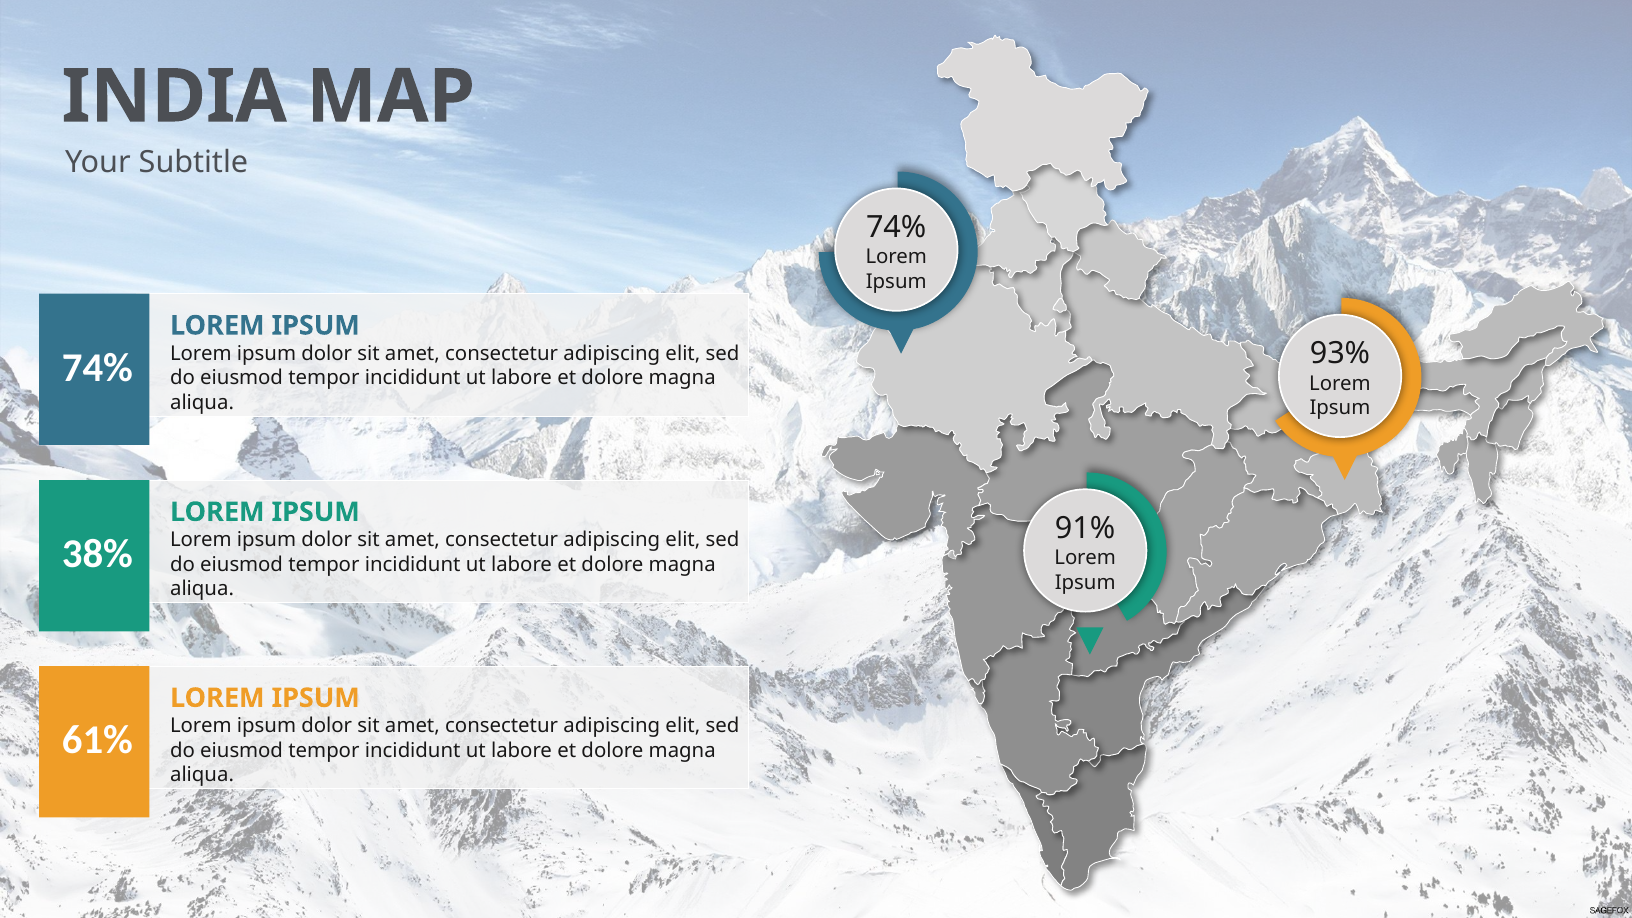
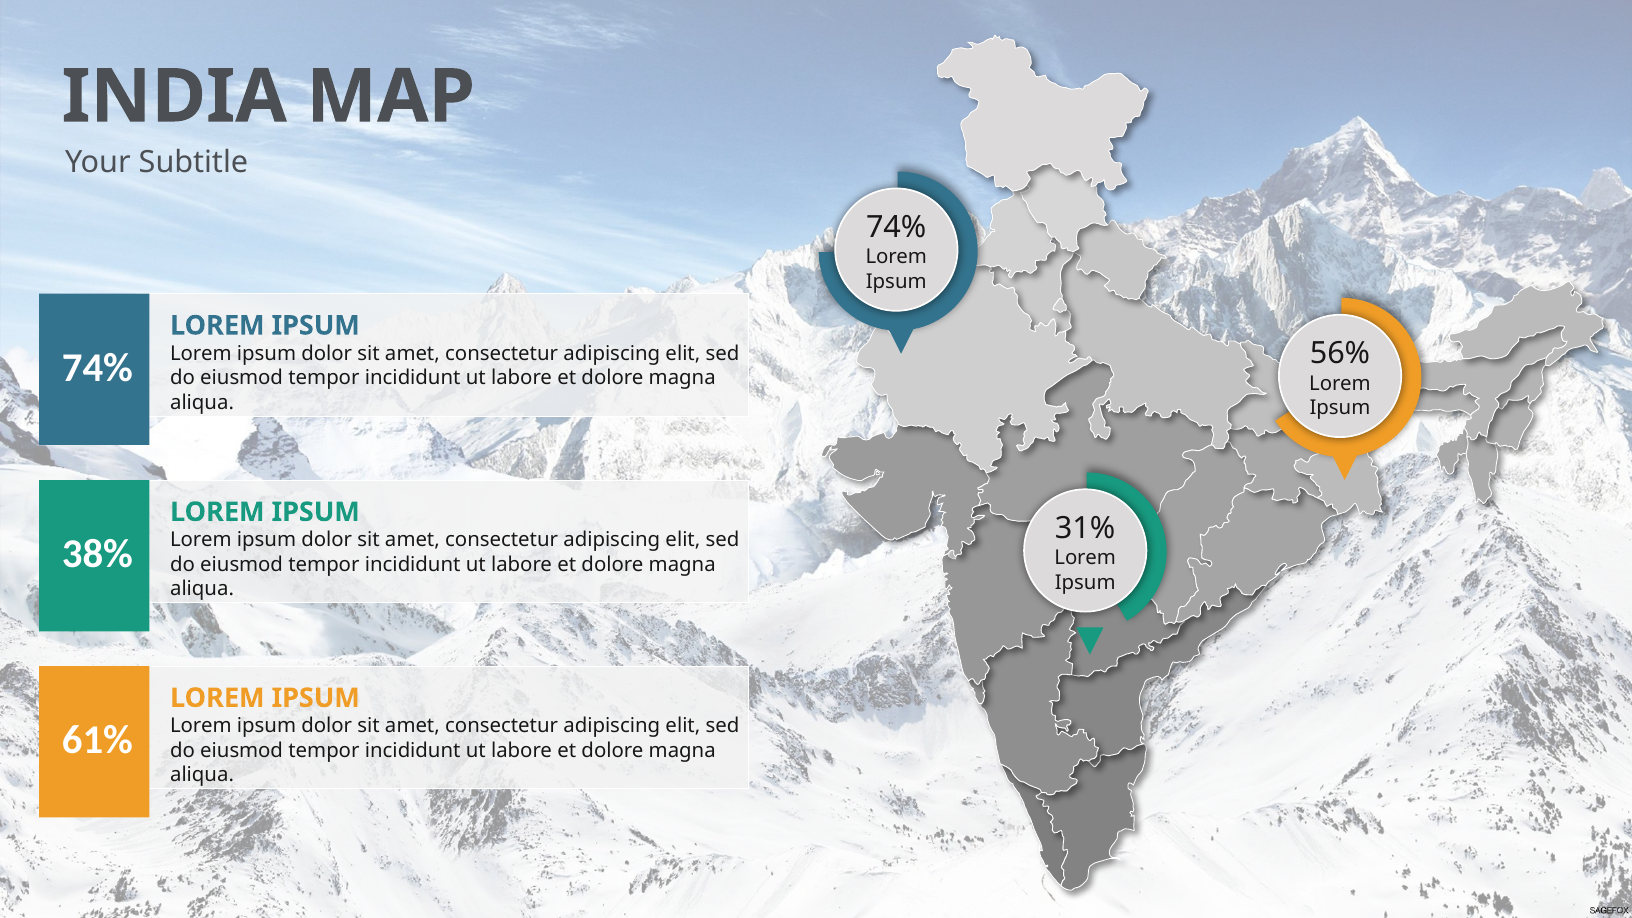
93%: 93% -> 56% (1340, 354)
91%: 91% -> 31% (1085, 528)
